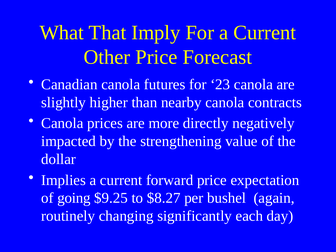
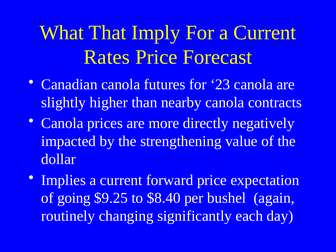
Other: Other -> Rates (107, 57)
$8.27: $8.27 -> $8.40 (164, 198)
